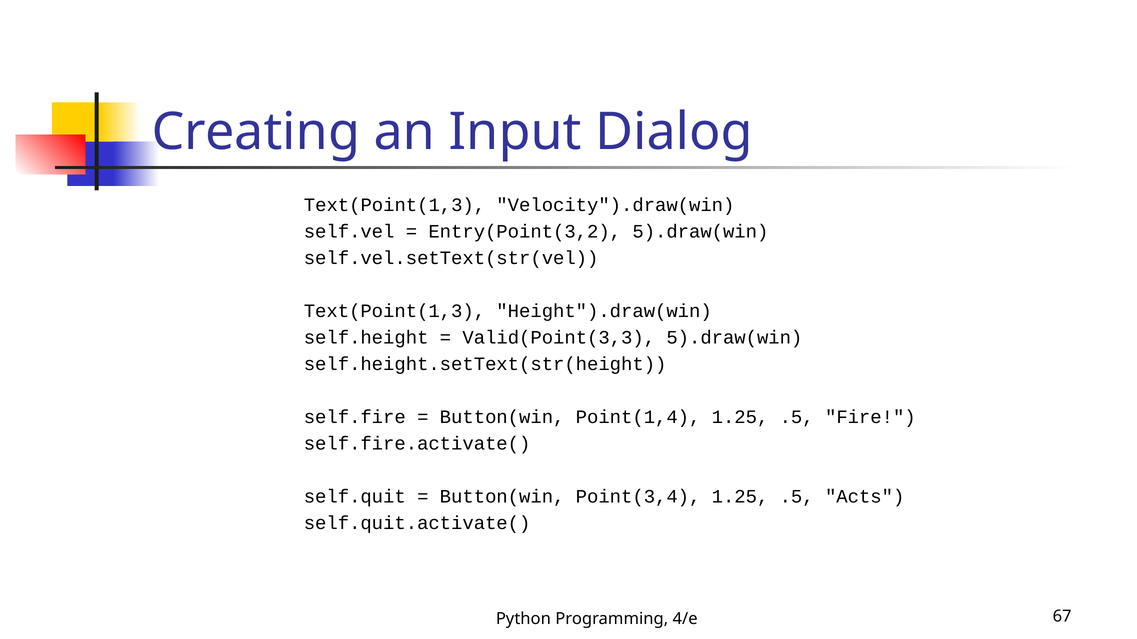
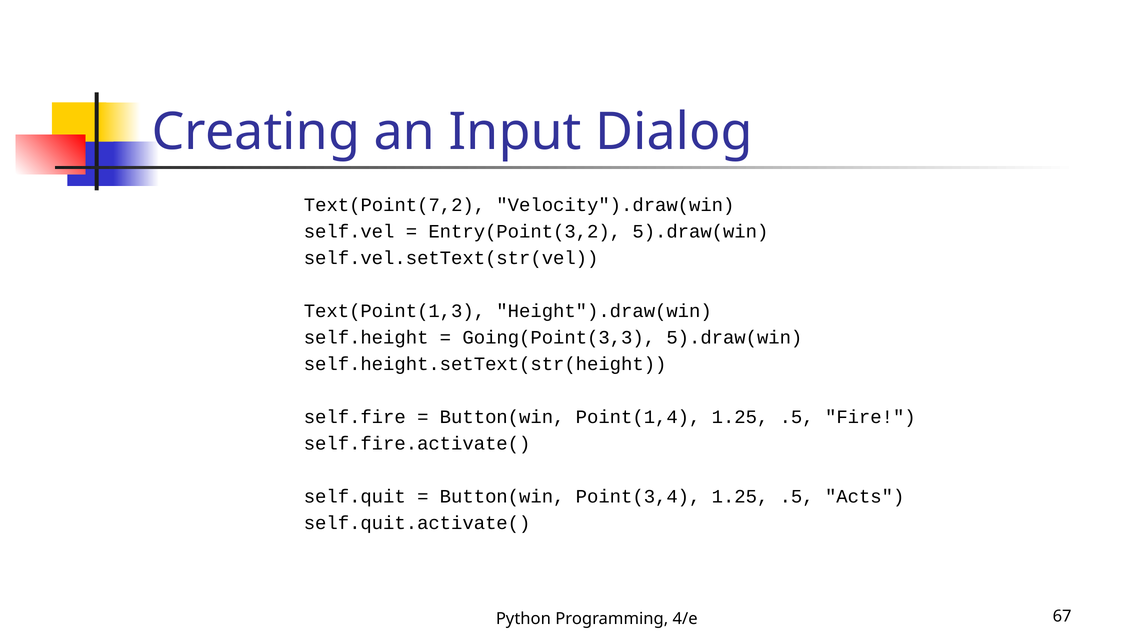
Text(Point(1,3: Text(Point(1,3 -> Text(Point(7,2 (395, 205)
Valid(Point(3,3: Valid(Point(3,3 -> Going(Point(3,3 (559, 338)
